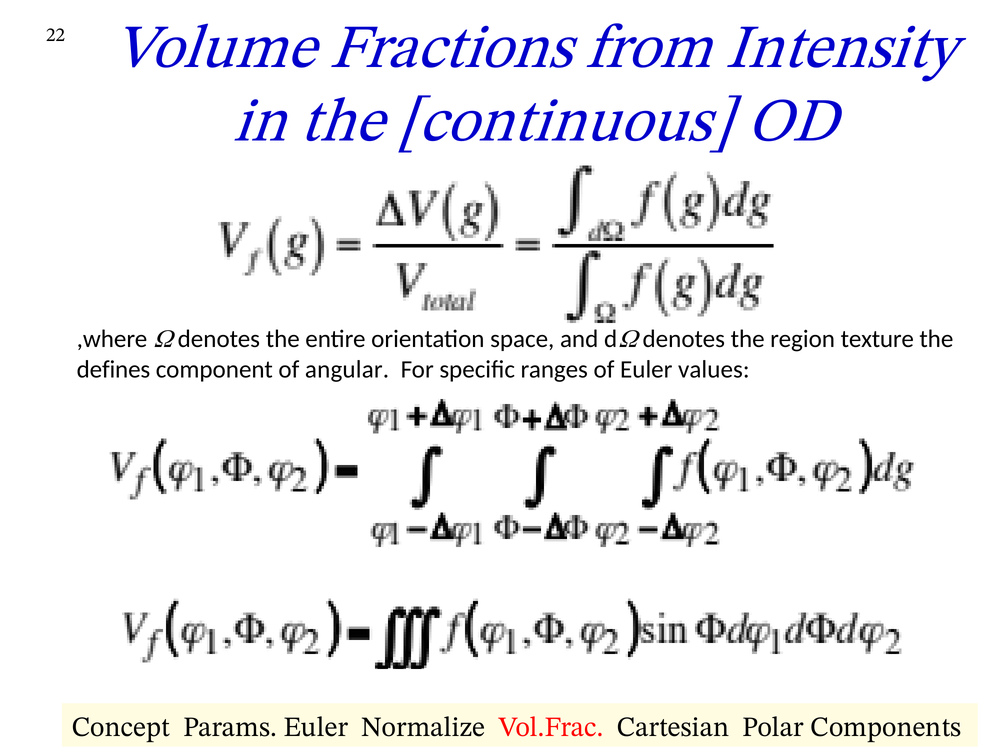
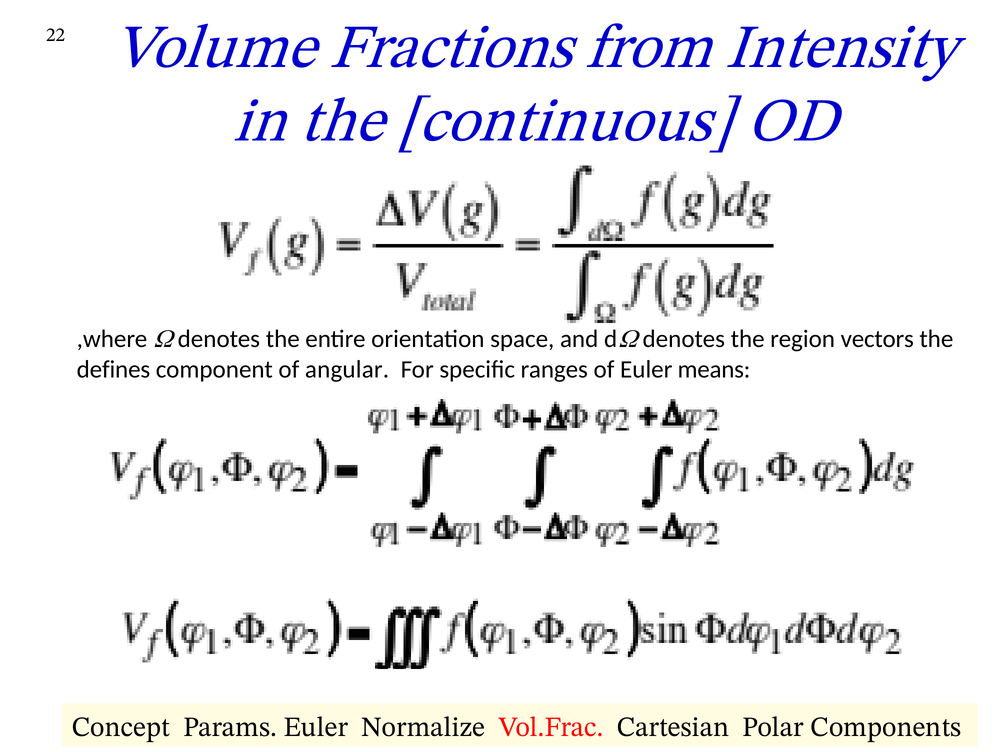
texture: texture -> vectors (877, 339)
values: values -> means (714, 369)
